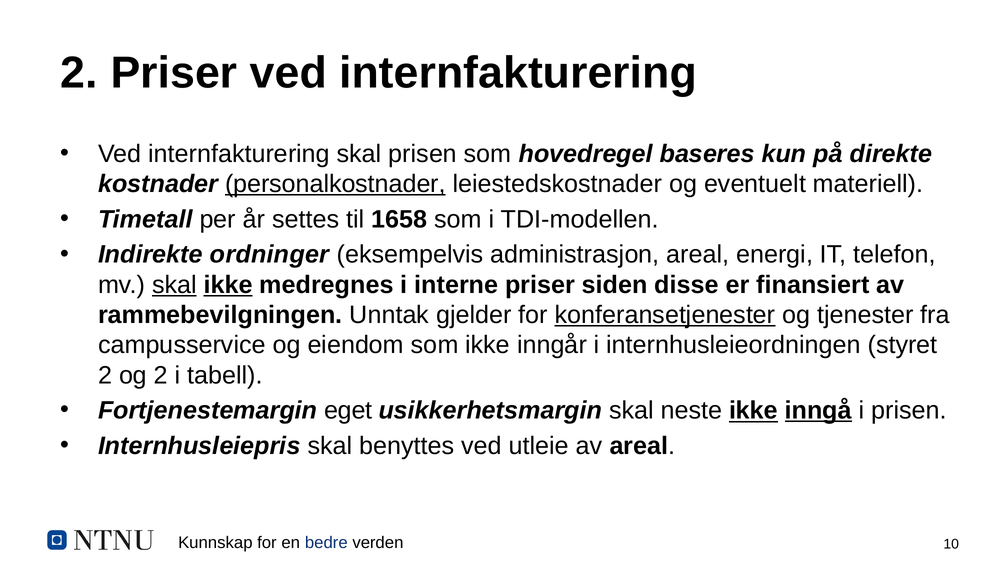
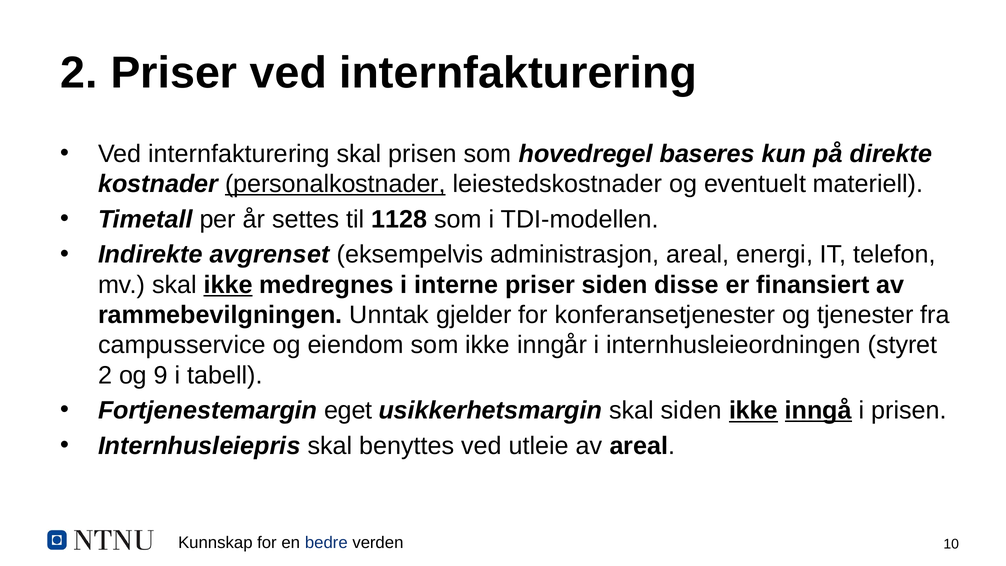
1658: 1658 -> 1128 (399, 219)
ordninger: ordninger -> avgrenset (270, 255)
skal underline: present -> none (174, 285)
konferansetjenester underline: present -> none (665, 315)
og 2: 2 -> 9 (161, 375)
skal neste: neste -> siden (691, 410)
